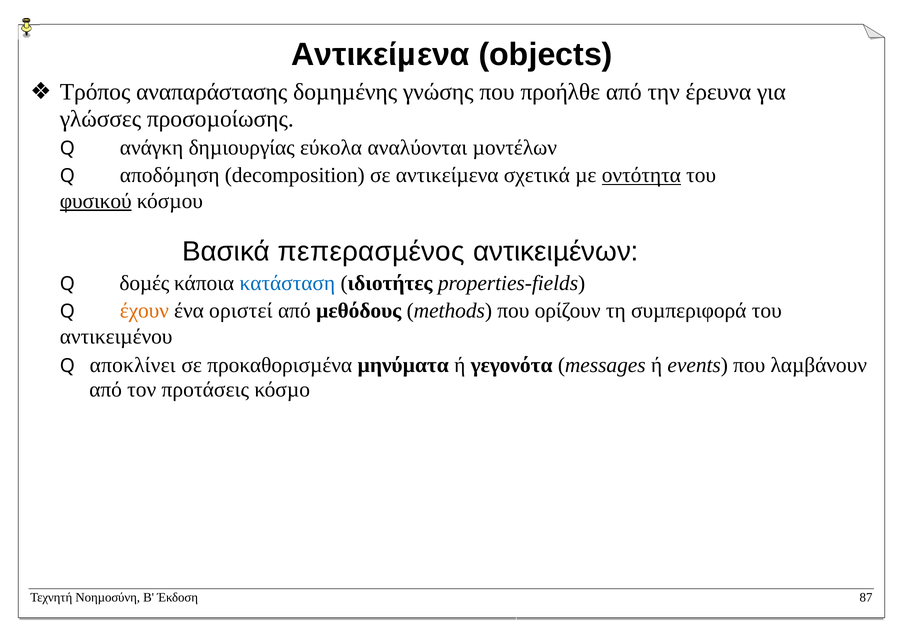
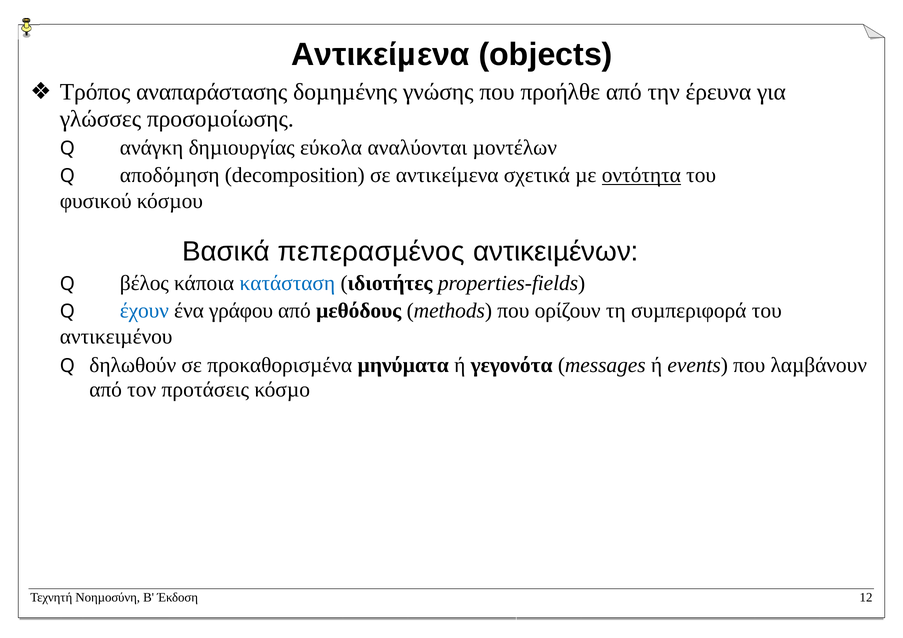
φυσικού underline: present -> none (96, 201)
δοµές: δοµές -> βέλος (144, 283)
έχουν colour: orange -> blue (144, 311)
οριστεί: οριστεί -> γράφου (241, 311)
αποκλίνει: αποκλίνει -> δηλωθούν (133, 365)
87: 87 -> 12 (866, 598)
